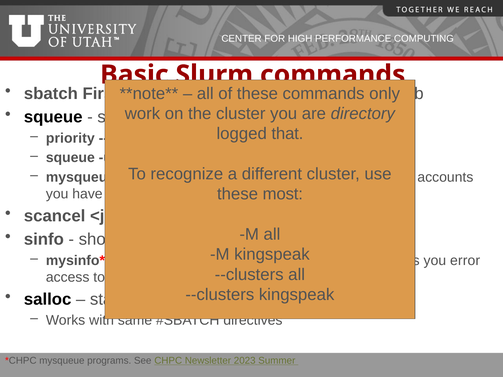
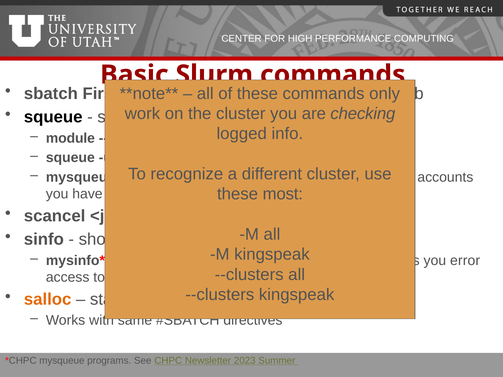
directory: directory -> checking (363, 114)
that: that -> info (287, 134)
priority: priority -> module (70, 138)
salloc colour: black -> orange (48, 299)
